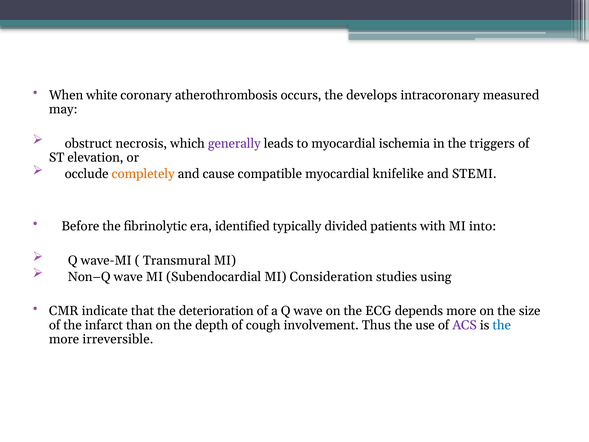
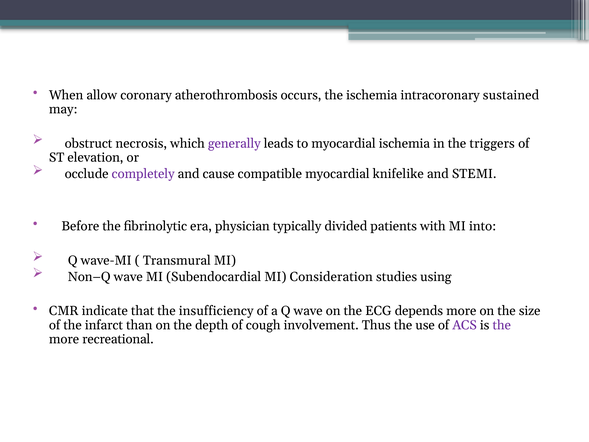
white: white -> allow (102, 95)
the develops: develops -> ischemia (372, 95)
measured: measured -> sustained (511, 95)
completely colour: orange -> purple (143, 174)
identified: identified -> physician (242, 226)
deterioration: deterioration -> insufficiency (216, 311)
the colour: blue -> purple (502, 325)
irreversible: irreversible -> recreational (118, 339)
